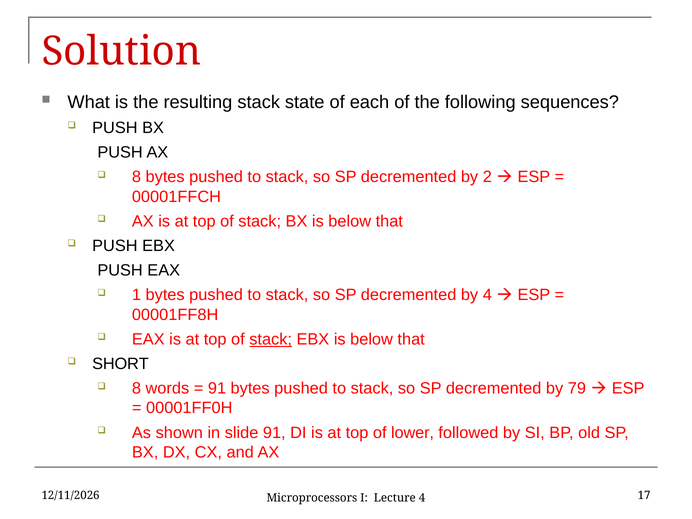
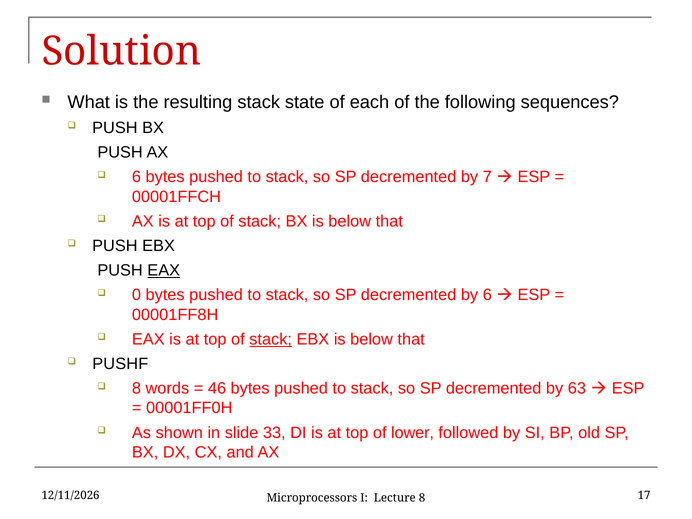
8: 8 -> 6 (137, 177)
2: 2 -> 7 (487, 177)
EAX underline: none -> present (164, 270)
1: 1 -> 0 (137, 295)
by 4: 4 -> 6 (487, 295)
SHORT: SHORT -> PUSHF (120, 364)
91: 91 -> 46 (217, 388)
79: 79 -> 63 (577, 388)
slide 91: 91 -> 33 (274, 433)
Lecture 4: 4 -> 8 (422, 498)
